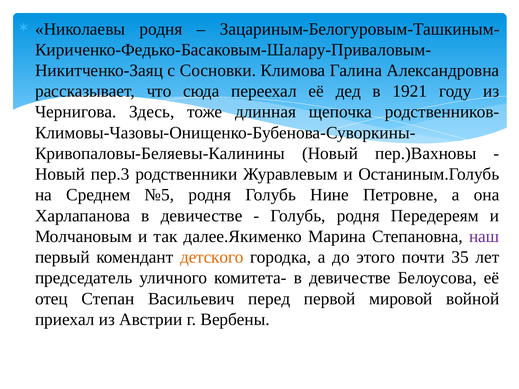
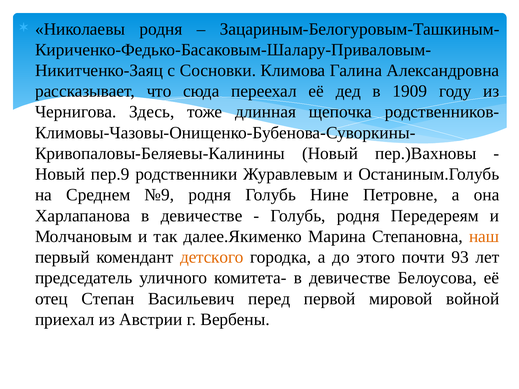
1921: 1921 -> 1909 (410, 91)
пер.3: пер.3 -> пер.9 (110, 174)
№5: №5 -> №9 (159, 195)
наш colour: purple -> orange (484, 237)
35: 35 -> 93 (460, 257)
